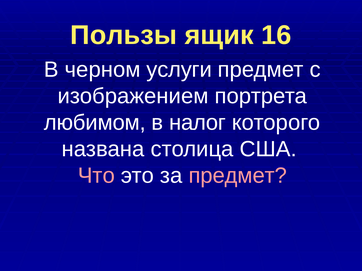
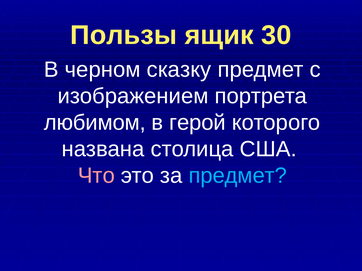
16: 16 -> 30 (276, 35)
услуги: услуги -> сказку (179, 70)
налог: налог -> герой (197, 123)
предмет colour: pink -> light blue (238, 176)
